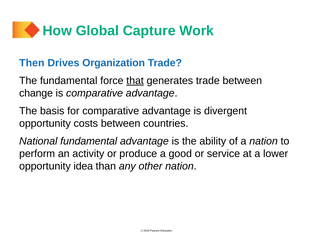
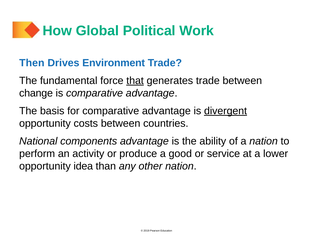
Capture: Capture -> Political (149, 31)
Organization: Organization -> Environment (114, 63)
divergent underline: none -> present (226, 111)
National fundamental: fundamental -> components (89, 141)
